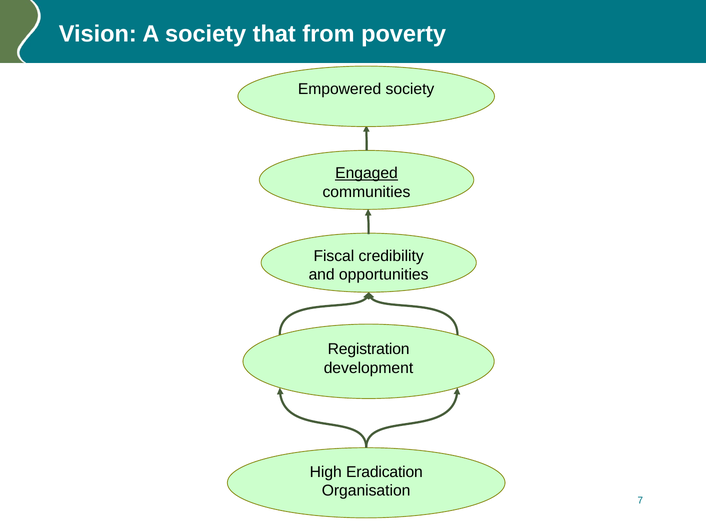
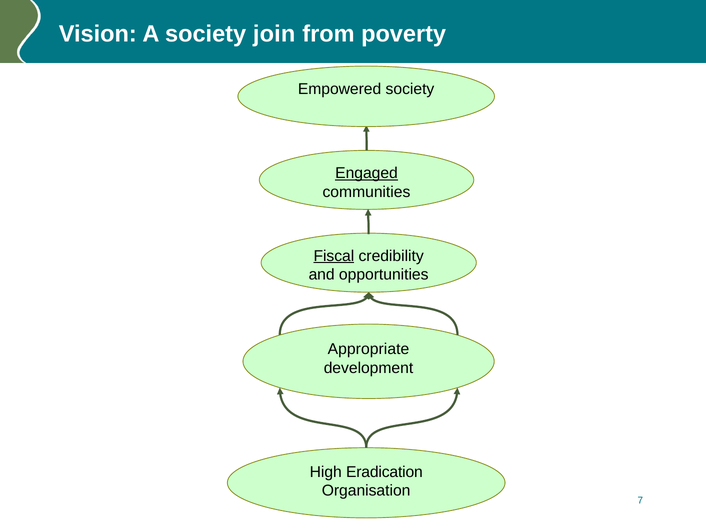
that: that -> join (274, 34)
Fiscal underline: none -> present (334, 256)
Registration: Registration -> Appropriate (368, 349)
